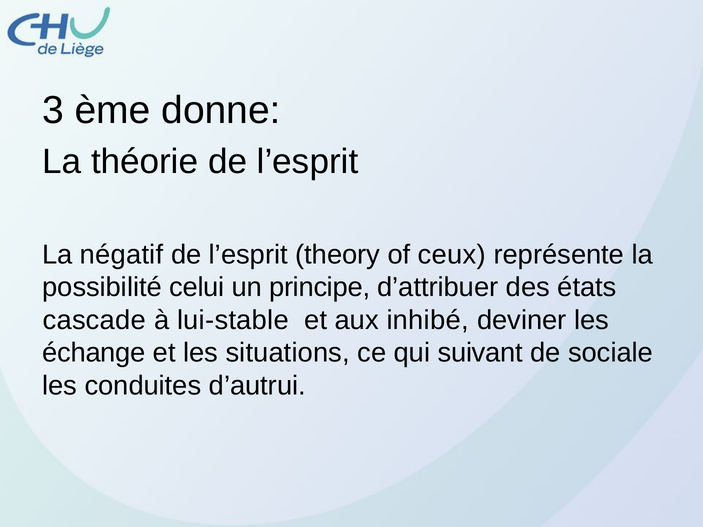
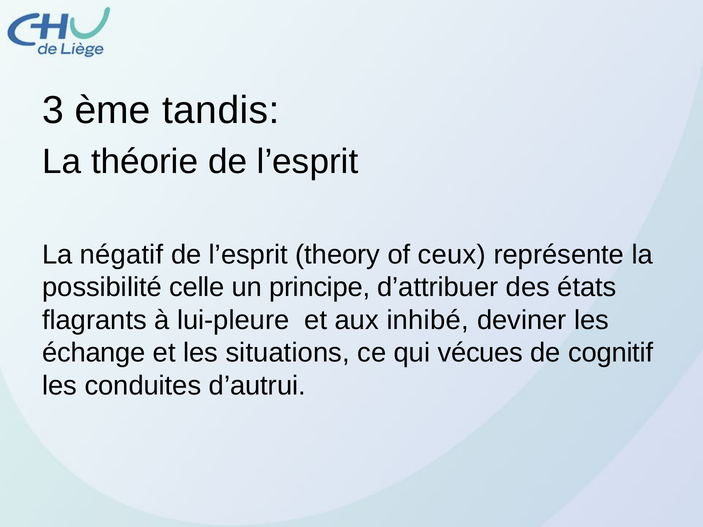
donne: donne -> tandis (221, 110)
celui: celui -> celle (197, 287)
cascade: cascade -> flagrants (95, 320)
lui-stable: lui-stable -> lui-pleure (233, 320)
suivant: suivant -> vécues (480, 353)
sociale: sociale -> cognitif (611, 353)
